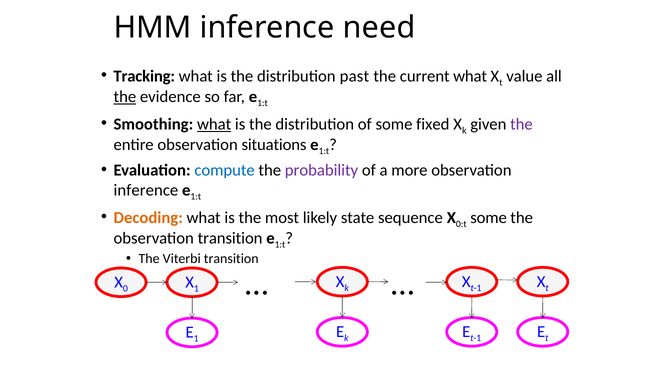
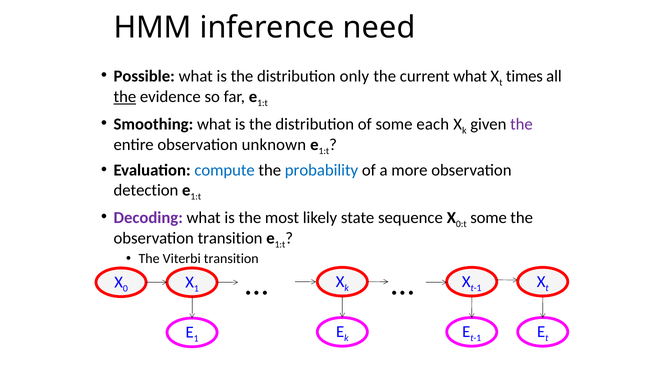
Tracking: Tracking -> Possible (144, 76)
past: past -> only (354, 76)
value: value -> times (524, 76)
what underline: present -> none (214, 124)
fixed: fixed -> each (433, 124)
situations: situations -> unknown (274, 145)
probability colour: purple -> blue (321, 170)
inference: inference -> detection (146, 190)
Decoding colour: orange -> purple (148, 218)
